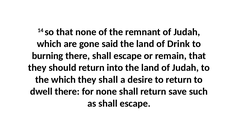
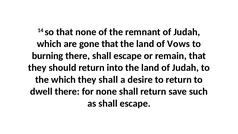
gone said: said -> that (110, 44)
Drink: Drink -> Vows (179, 44)
